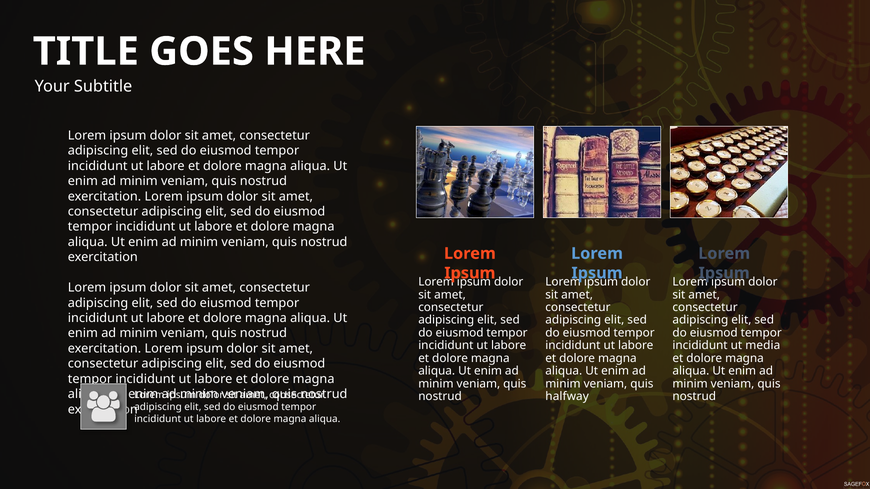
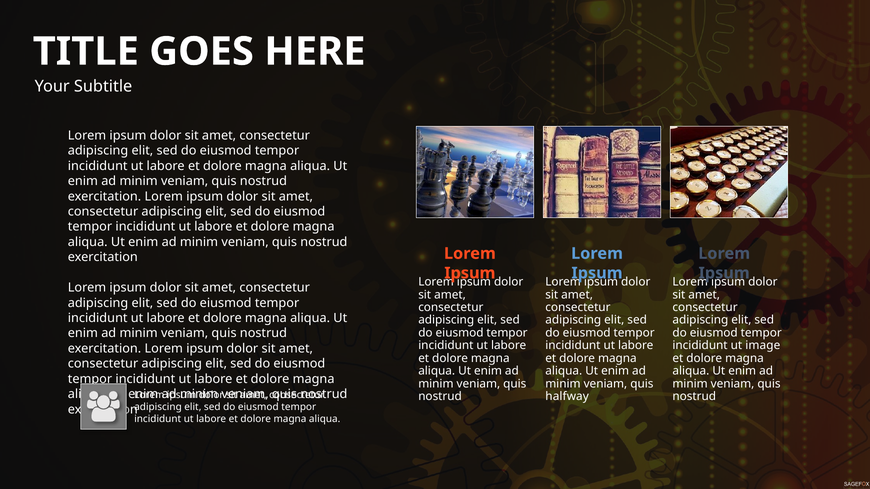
media: media -> image (763, 346)
